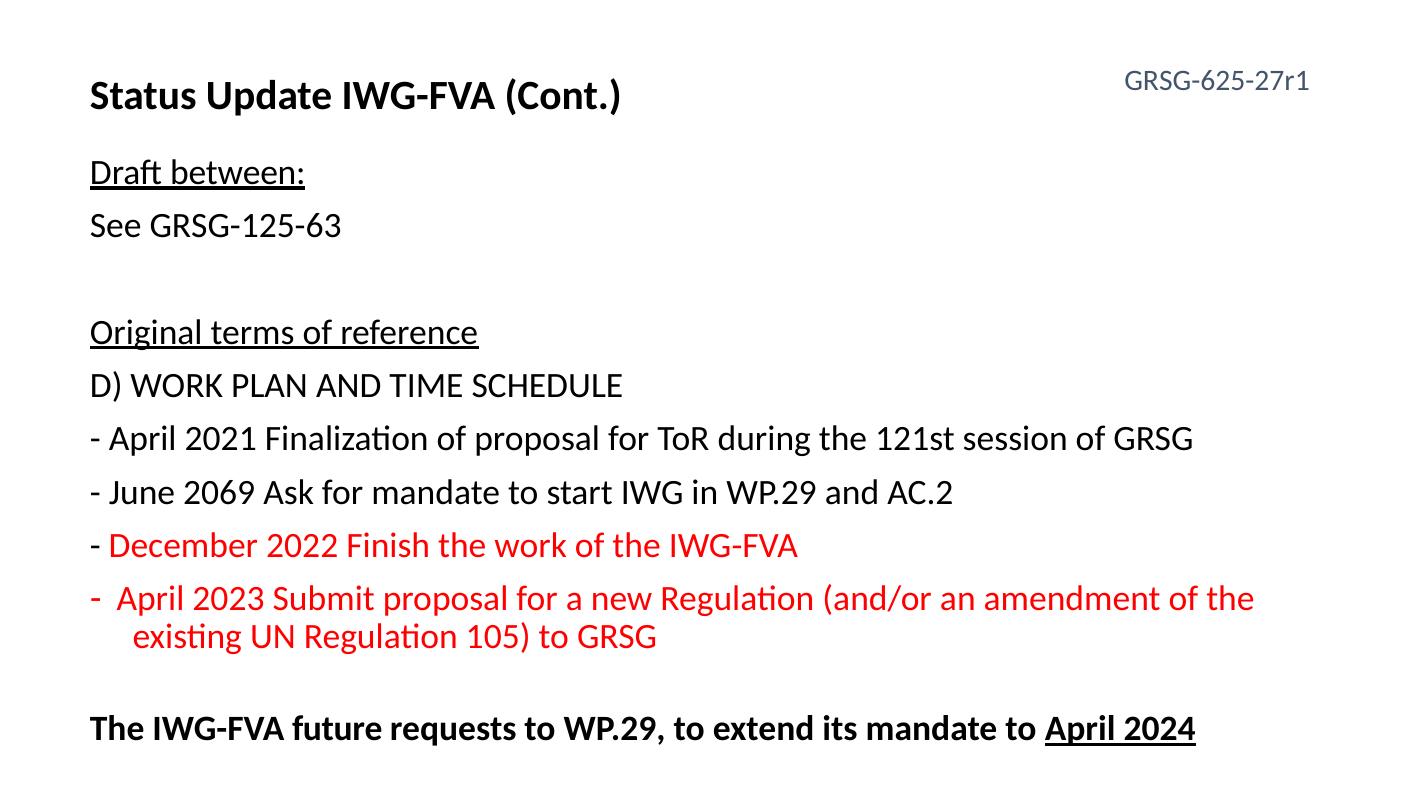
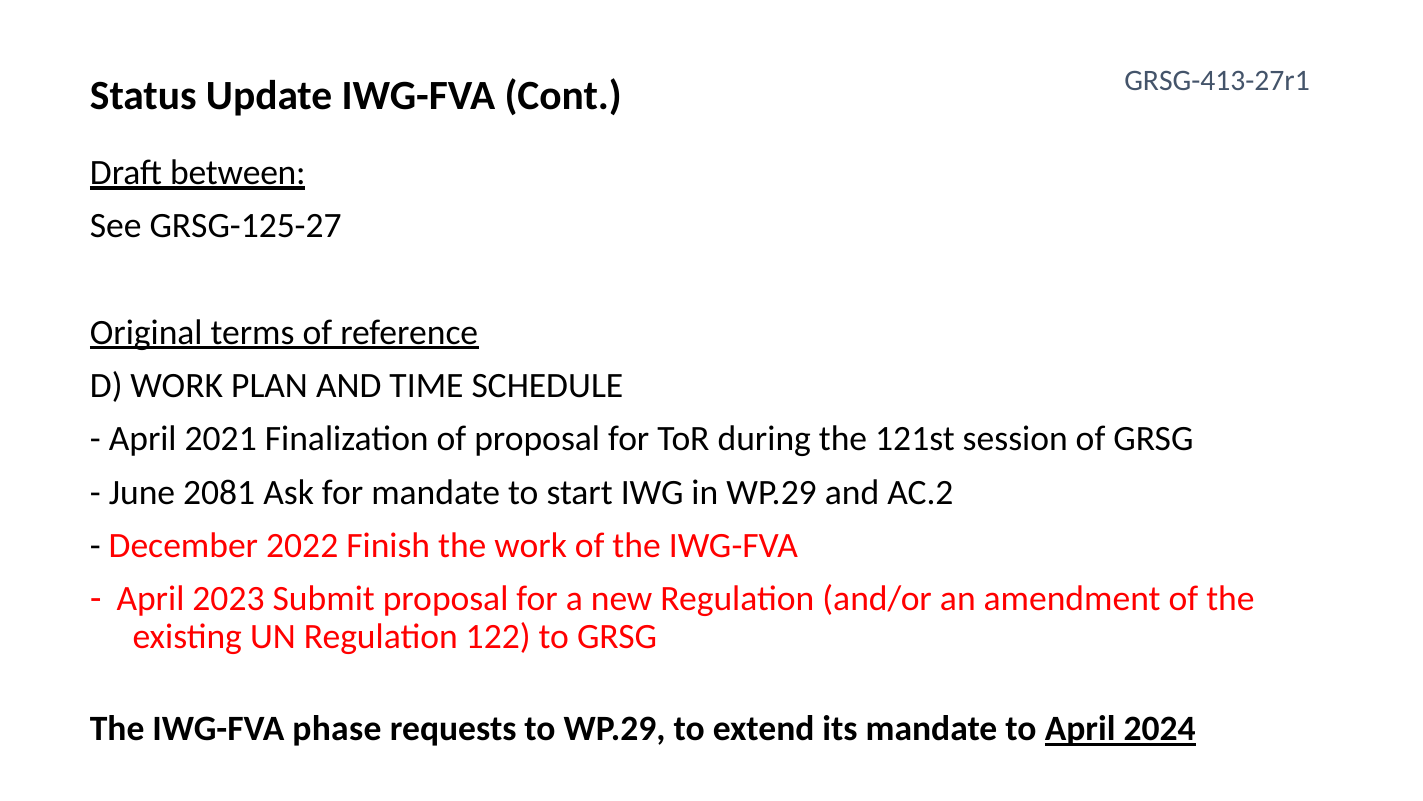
GRSG-625-27r1: GRSG-625-27r1 -> GRSG-413-27r1 (1217, 81)
GRSG-125-63: GRSG-125-63 -> GRSG-125-27 (246, 226)
2069: 2069 -> 2081 (219, 492)
105: 105 -> 122 (498, 637)
future: future -> phase (337, 728)
